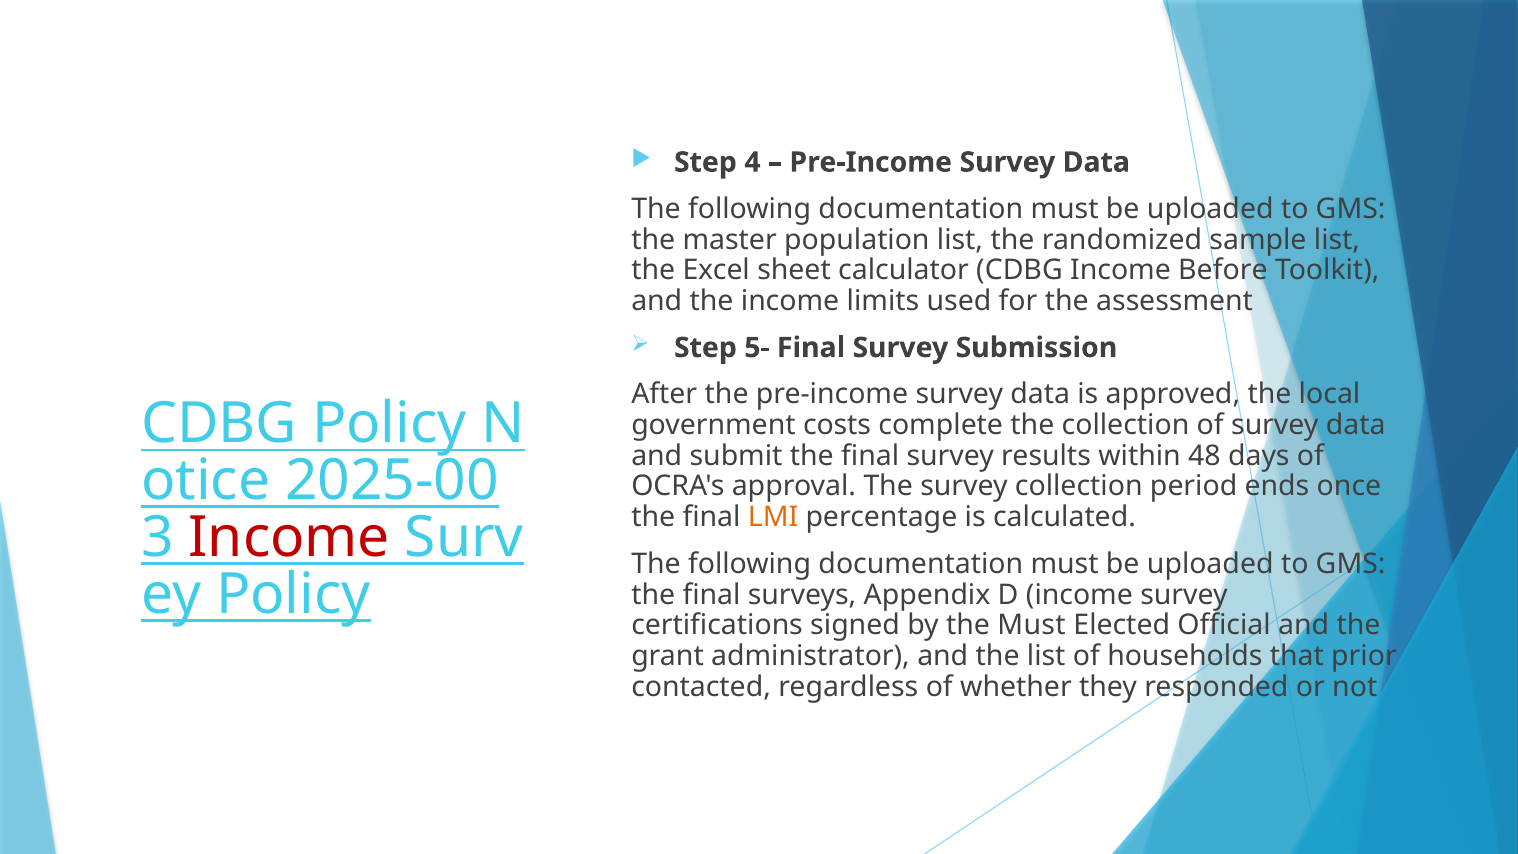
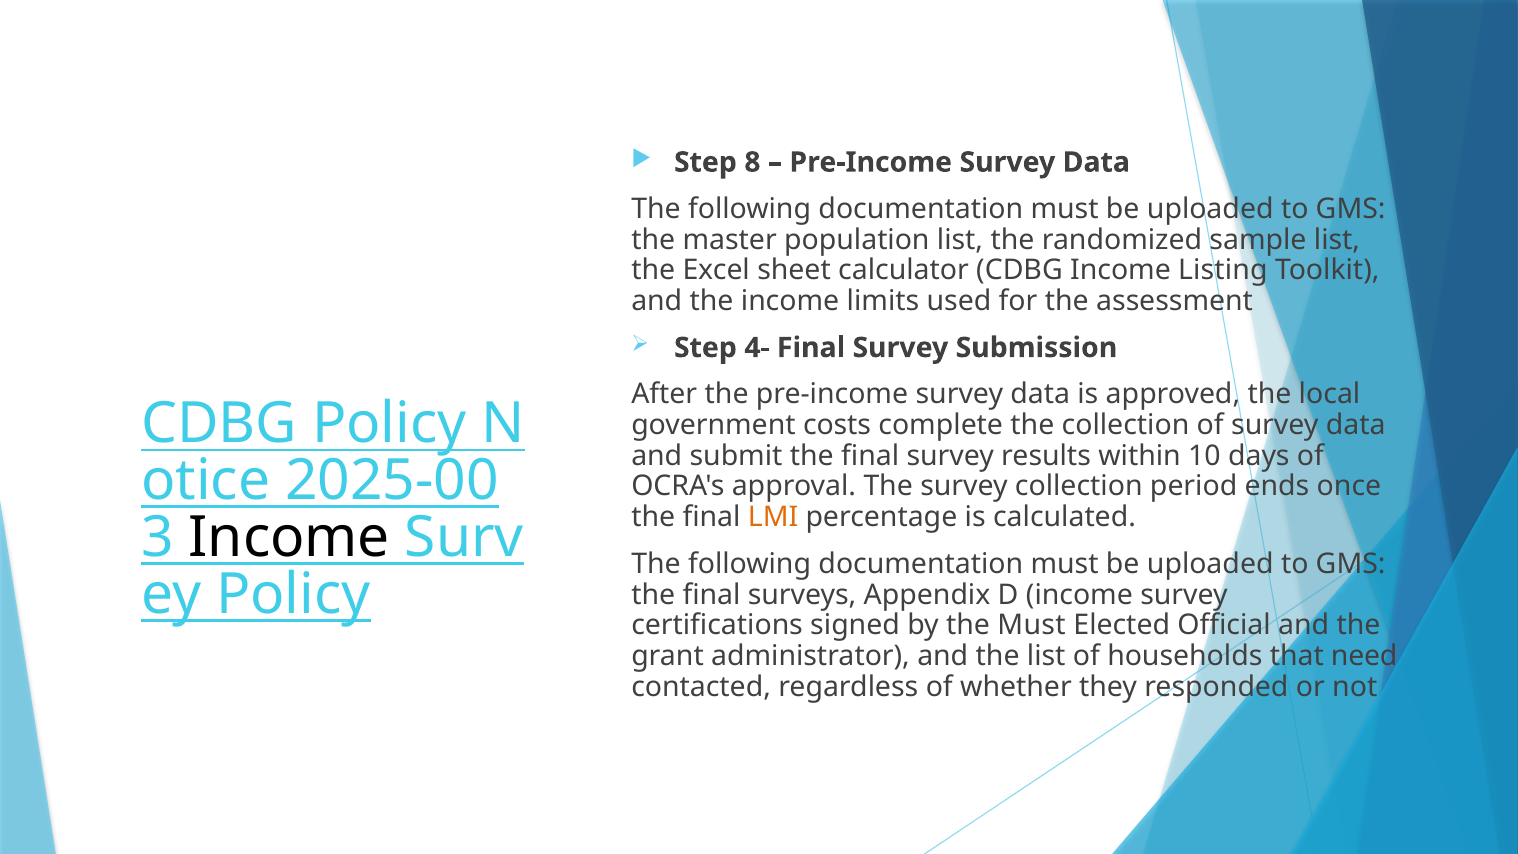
4: 4 -> 8 (752, 162)
Before: Before -> Listing (1223, 270)
5-: 5- -> 4- (757, 348)
48: 48 -> 10 (1204, 456)
Income colour: red -> black (289, 538)
prior: prior -> need (1364, 656)
